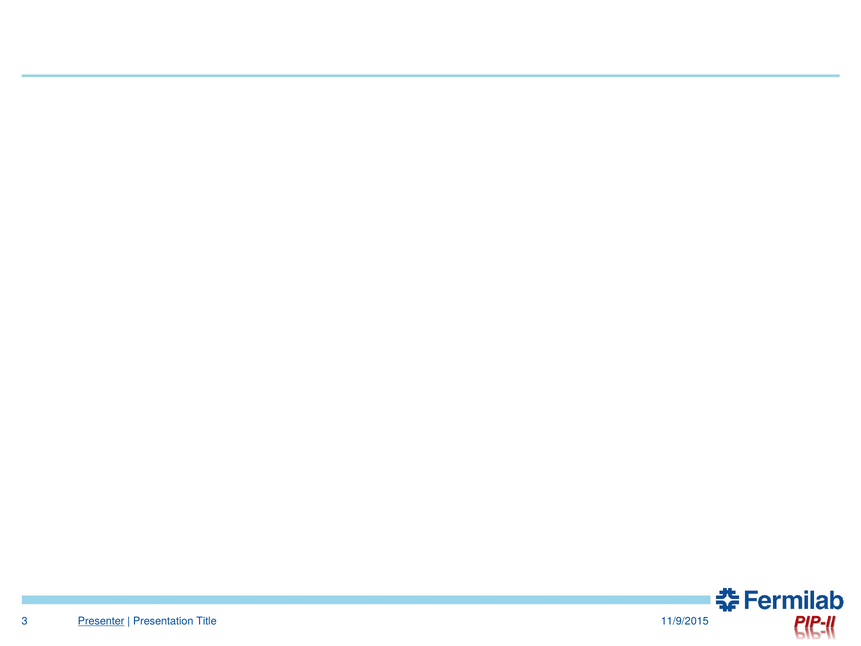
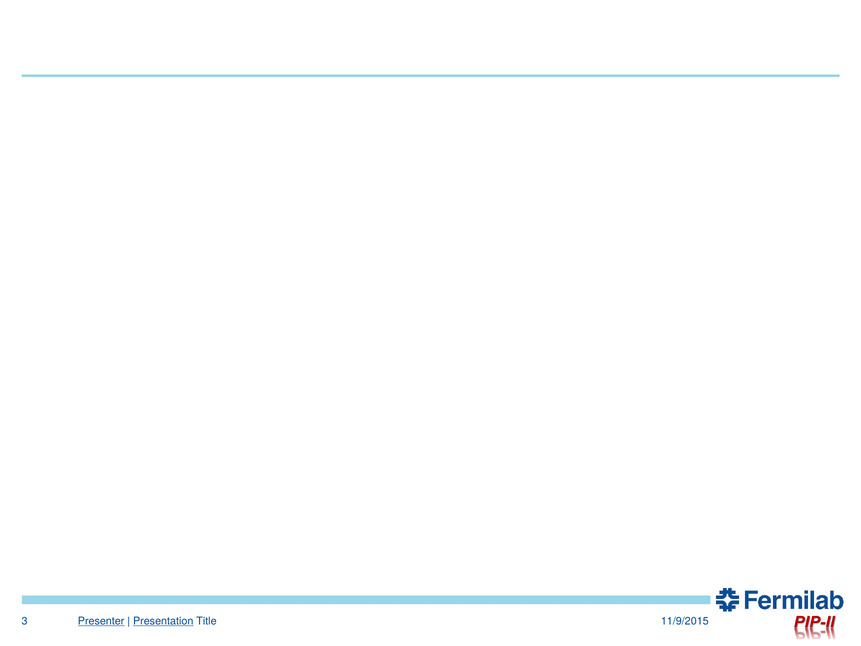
Presentation underline: none -> present (163, 621)
